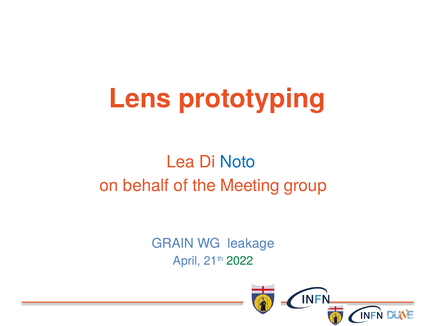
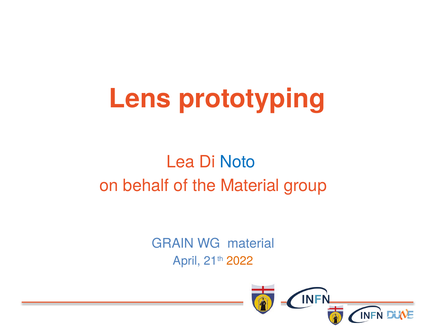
the Meeting: Meeting -> Material (250, 186)
WG leakage: leakage -> material (251, 244)
2022 colour: green -> orange (240, 261)
